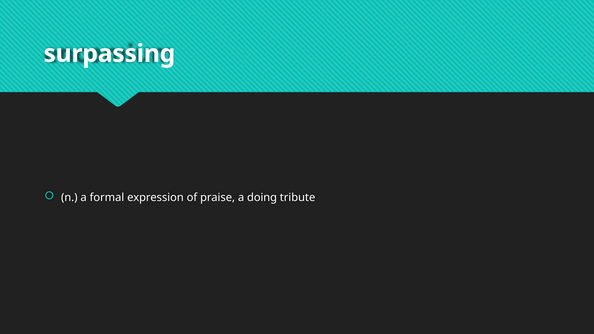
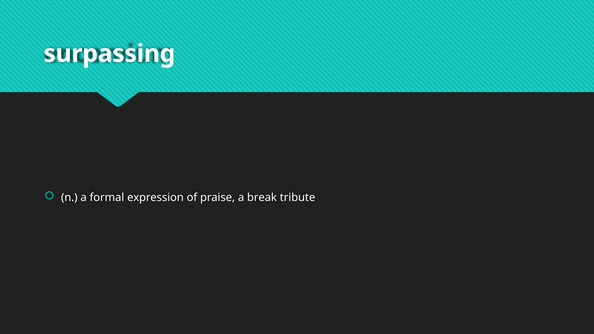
doing: doing -> break (262, 198)
